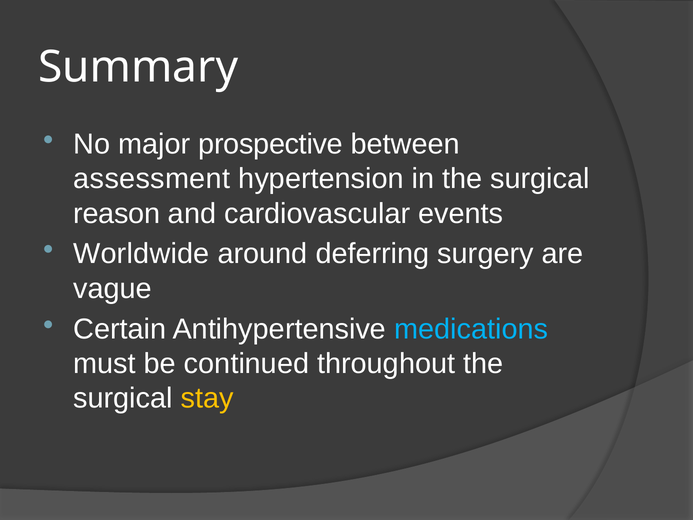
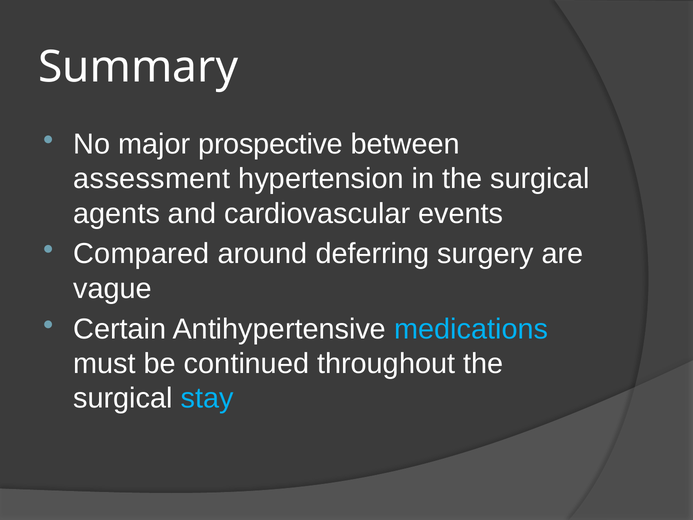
reason: reason -> agents (117, 213)
Worldwide: Worldwide -> Compared (141, 254)
stay colour: yellow -> light blue (207, 398)
